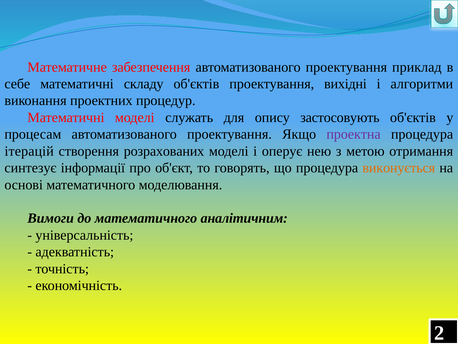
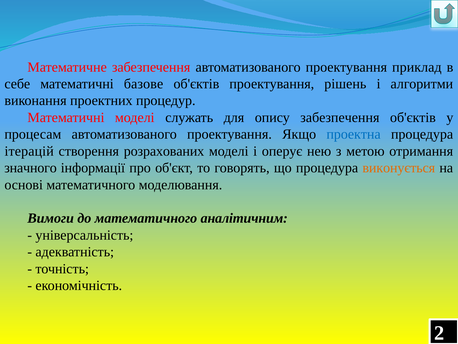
складу: складу -> базове (144, 84)
вихідні: вихідні -> рішень (345, 84)
опису застосовують: застосовують -> забезпечення (340, 117)
проектна colour: purple -> blue (354, 134)
синтезує: синтезує -> значного (31, 168)
